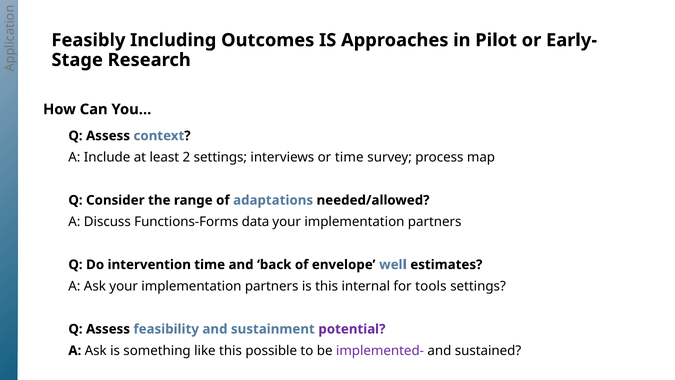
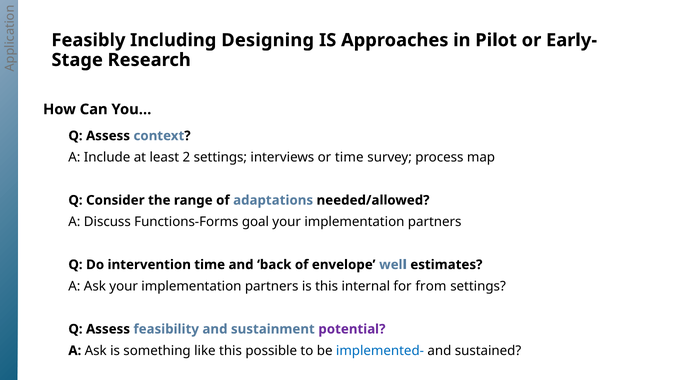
Outcomes: Outcomes -> Designing (268, 40)
data: data -> goal (255, 222)
tools: tools -> from (431, 286)
implemented- colour: purple -> blue (380, 350)
